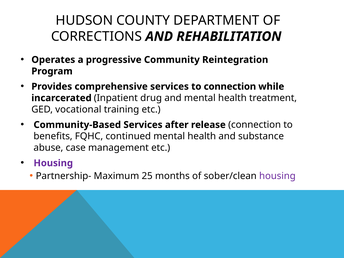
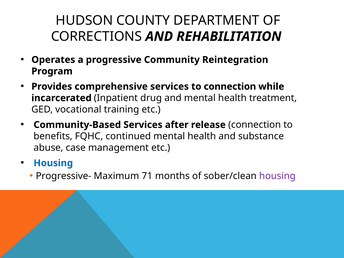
Housing colour: purple -> blue (53, 163)
Partnership-: Partnership- -> Progressive- (64, 176)
25: 25 -> 71 (147, 176)
